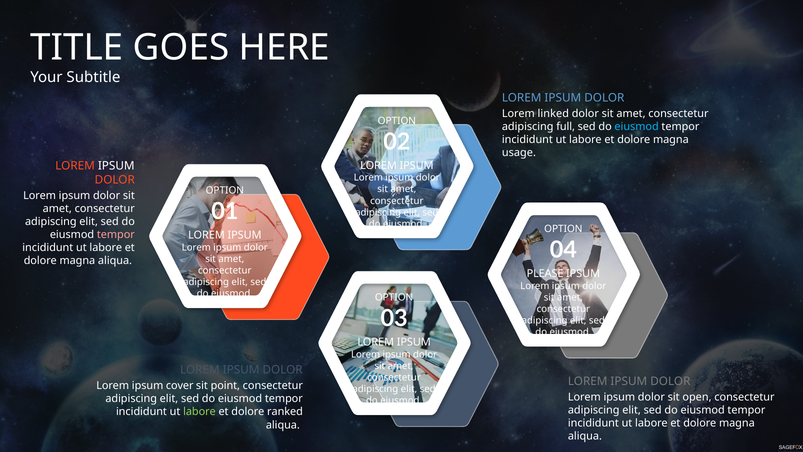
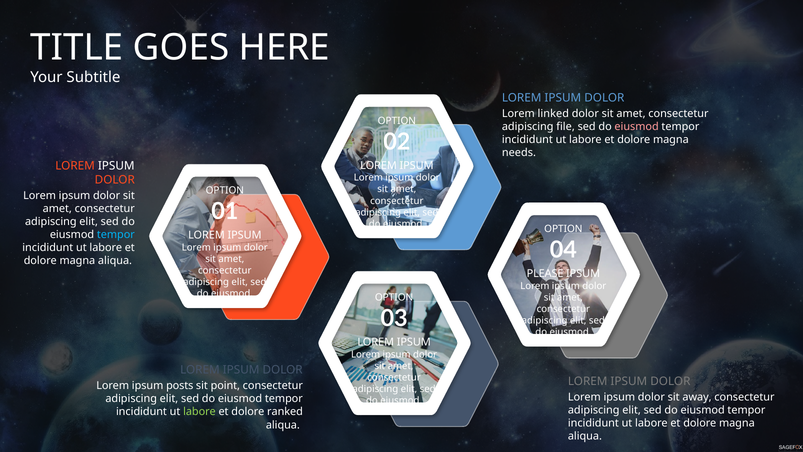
full: full -> file (566, 127)
eiusmod colour: light blue -> pink (637, 127)
usage: usage -> needs (519, 153)
tempor colour: pink -> light blue (116, 235)
cover: cover -> posts (180, 385)
open: open -> away (697, 397)
